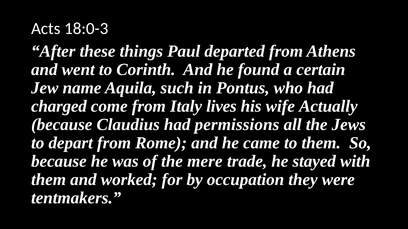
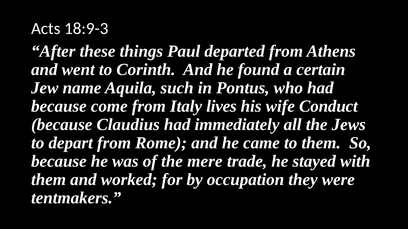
18:0-3: 18:0-3 -> 18:9-3 (86, 29)
charged: charged -> because (59, 106)
Actually: Actually -> Conduct (328, 106)
permissions: permissions -> immediately (237, 125)
